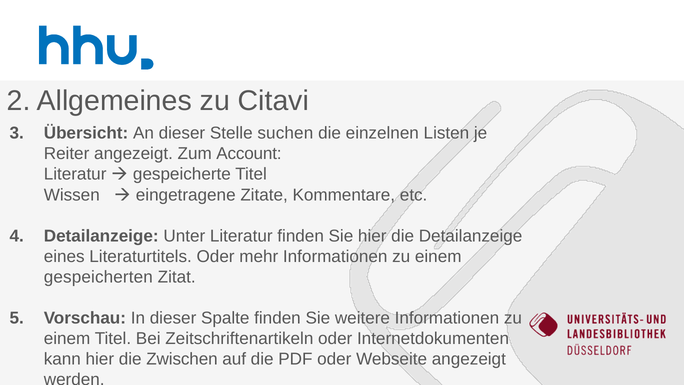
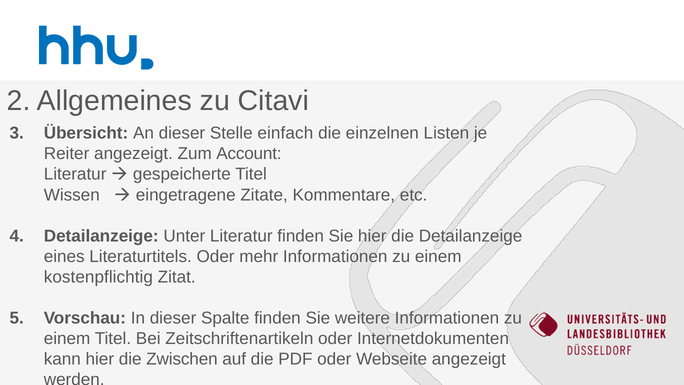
suchen: suchen -> einfach (285, 133)
gespeicherten: gespeicherten -> kostenpflichtig (98, 277)
